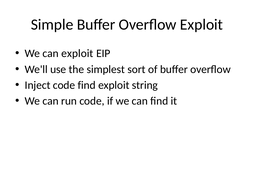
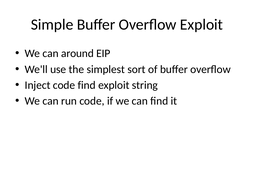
can exploit: exploit -> around (77, 53)
